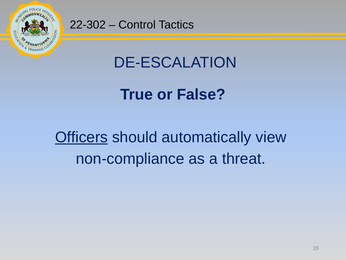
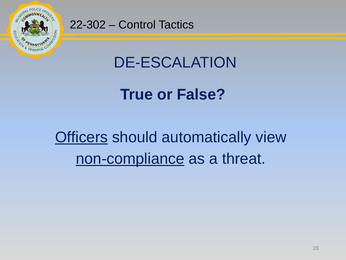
non-compliance underline: none -> present (130, 159)
